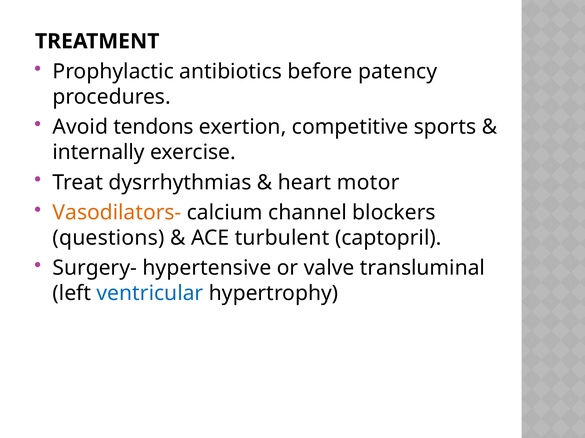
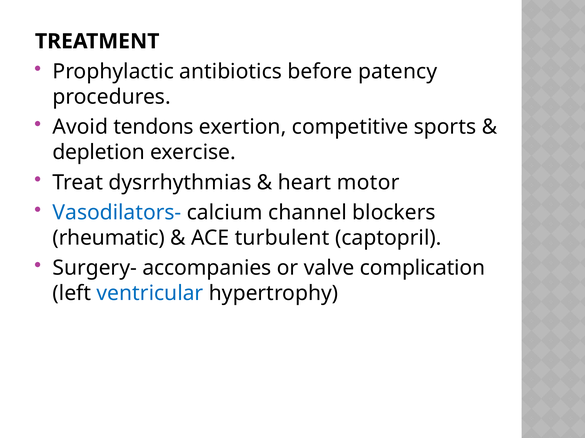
internally: internally -> depletion (99, 153)
Vasodilators- colour: orange -> blue (117, 213)
questions: questions -> rheumatic (109, 238)
hypertensive: hypertensive -> accompanies (207, 268)
transluminal: transluminal -> complication (423, 268)
